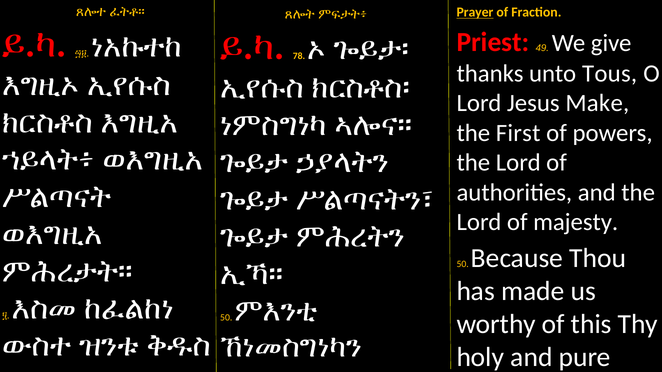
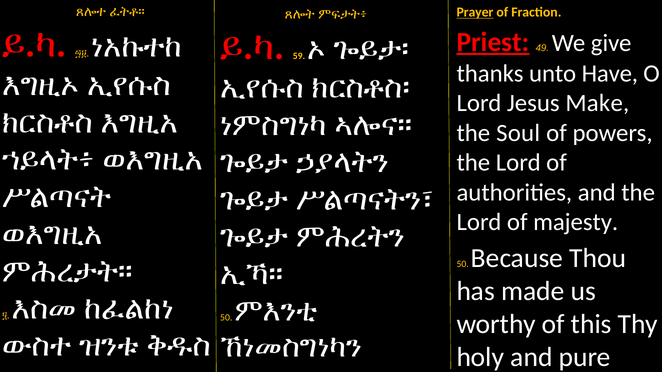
Priest underline: none -> present (493, 42)
78: 78 -> 59 (299, 56)
Tous: Tous -> Have (610, 73)
First: First -> Soul (518, 133)
